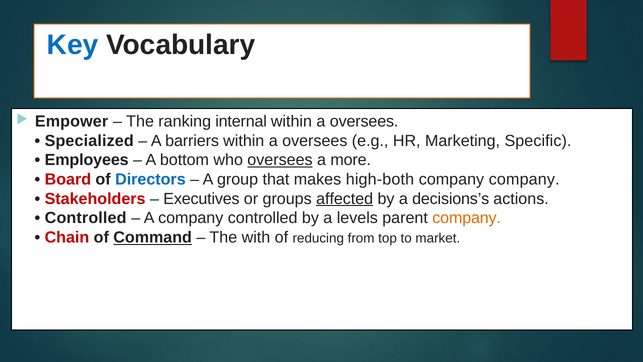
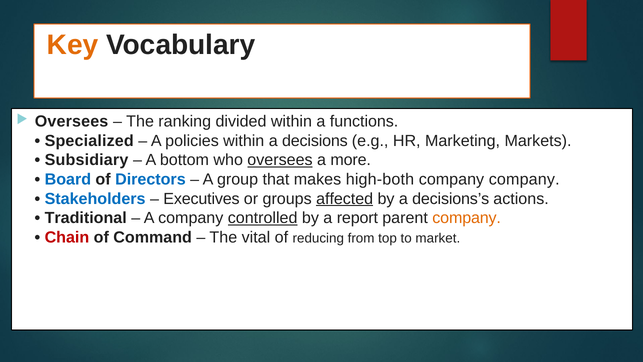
Key colour: blue -> orange (72, 45)
Empower: Empower -> Oversees (72, 121)
internal: internal -> divided (241, 121)
oversees: oversees -> functions (364, 121)
barriers: barriers -> policies (192, 141)
oversees: oversees -> decisions (315, 141)
Specific: Specific -> Markets (538, 141)
Employees: Employees -> Subsidiary (87, 160)
Board colour: red -> blue (68, 179)
Stakeholders colour: red -> blue (95, 199)
Controlled: Controlled -> Traditional (86, 218)
controlled underline: none -> present (263, 218)
levels: levels -> report (357, 218)
Command underline: present -> none (153, 237)
with: with -> vital (256, 237)
